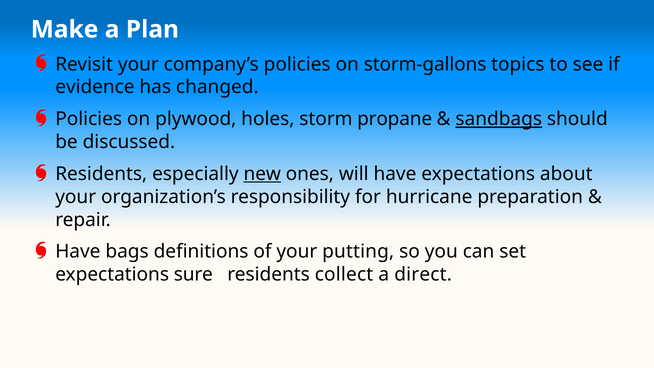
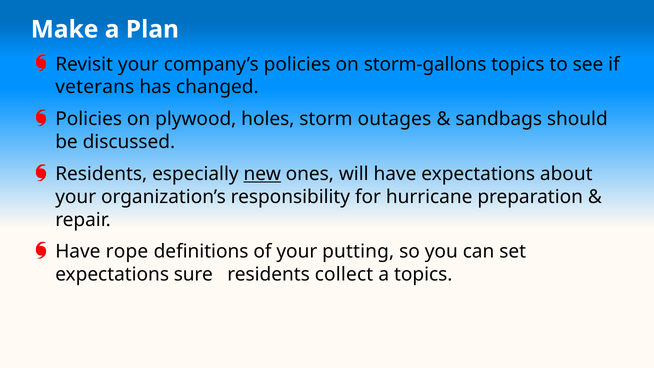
evidence: evidence -> veterans (95, 87)
propane: propane -> outages (394, 119)
sandbags underline: present -> none (499, 119)
bags: bags -> rope (127, 252)
a direct: direct -> topics (423, 274)
